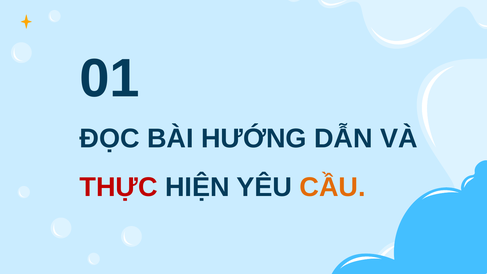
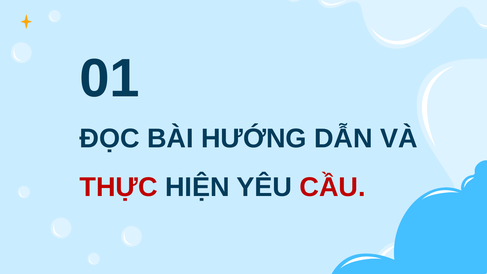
CẦU colour: orange -> red (333, 187)
